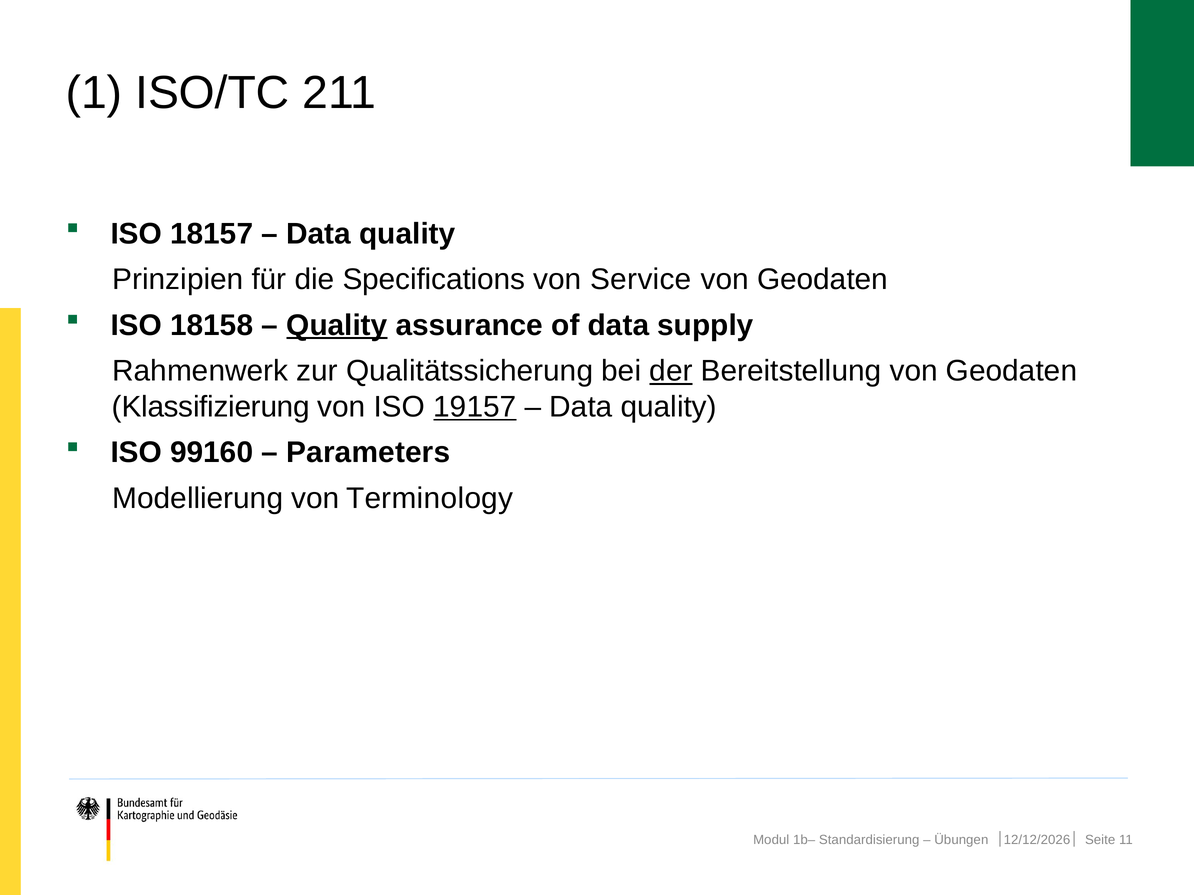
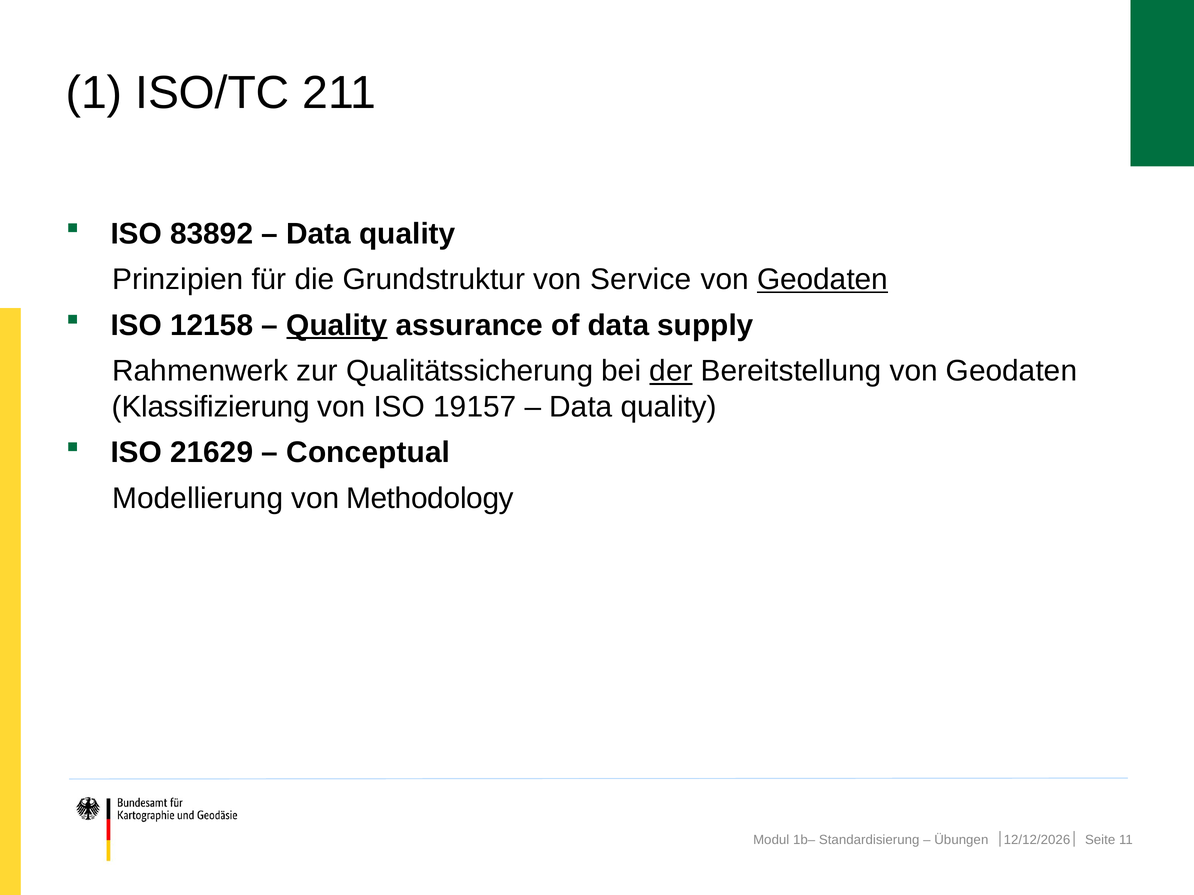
18157: 18157 -> 83892 (212, 234)
Specifications: Specifications -> Grundstruktur (434, 280)
Geodaten underline: none -> present (823, 280)
18158: 18158 -> 12158 (212, 325)
19157 underline: present -> none (475, 407)
99160: 99160 -> 21629 (212, 453)
Parameters: Parameters -> Conceptual (368, 453)
Terminology: Terminology -> Methodology (430, 499)
